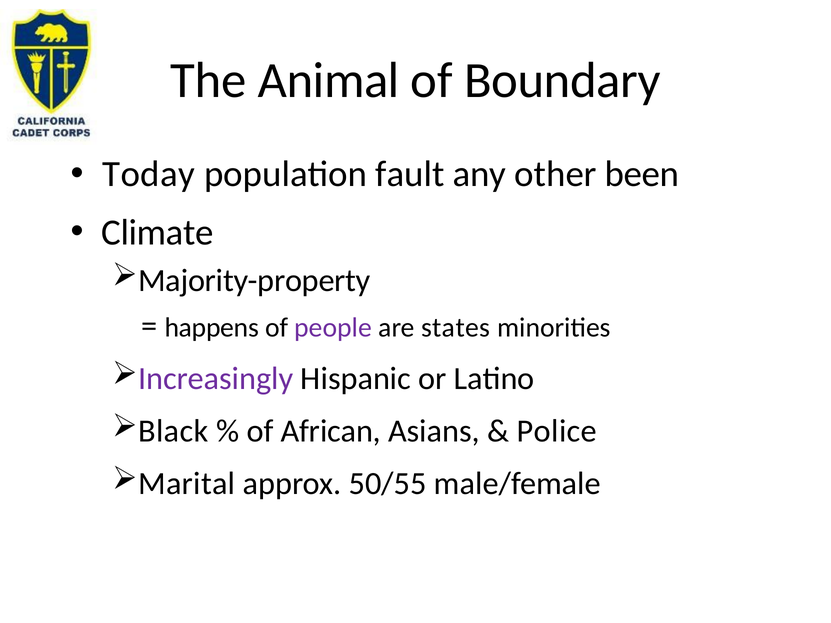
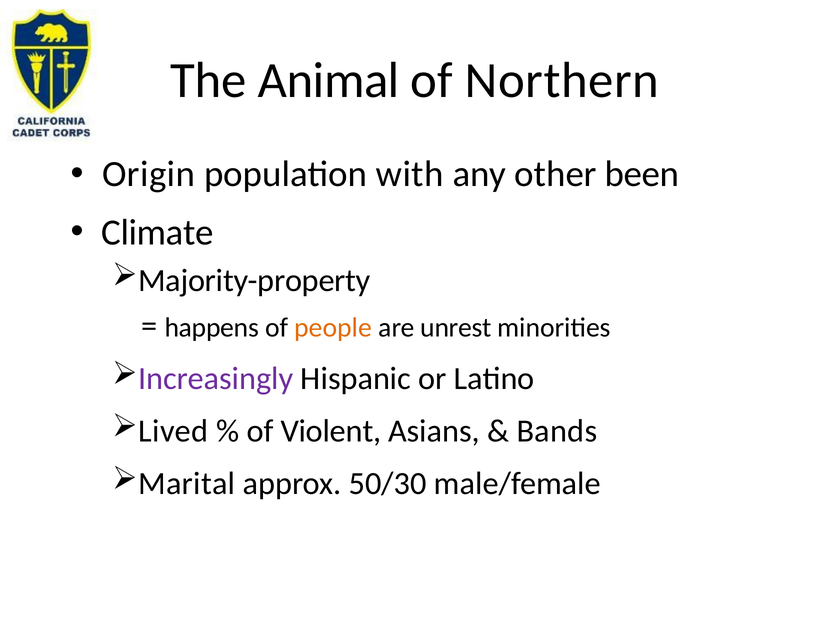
Boundary: Boundary -> Northern (562, 80)
Today: Today -> Origin (149, 174)
fault: fault -> with (410, 174)
people colour: purple -> orange (333, 328)
states: states -> unrest (456, 328)
Black: Black -> Lived (173, 431)
African: African -> Violent (331, 431)
Police: Police -> Bands (557, 431)
50/55: 50/55 -> 50/30 (388, 484)
